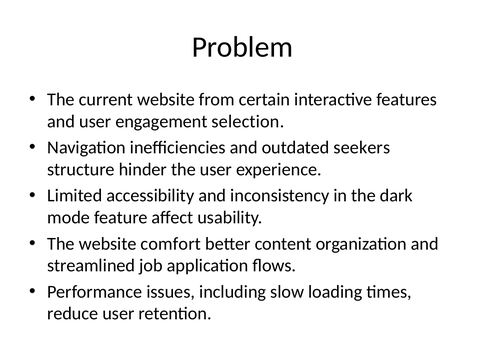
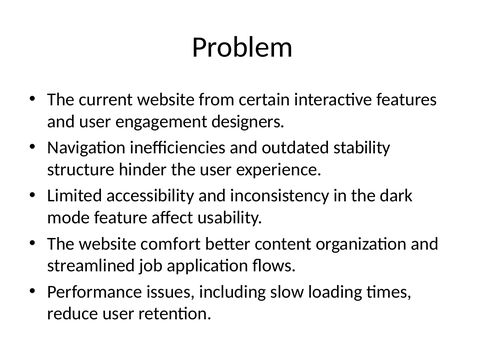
selection: selection -> designers (248, 121)
seekers: seekers -> stability (362, 147)
